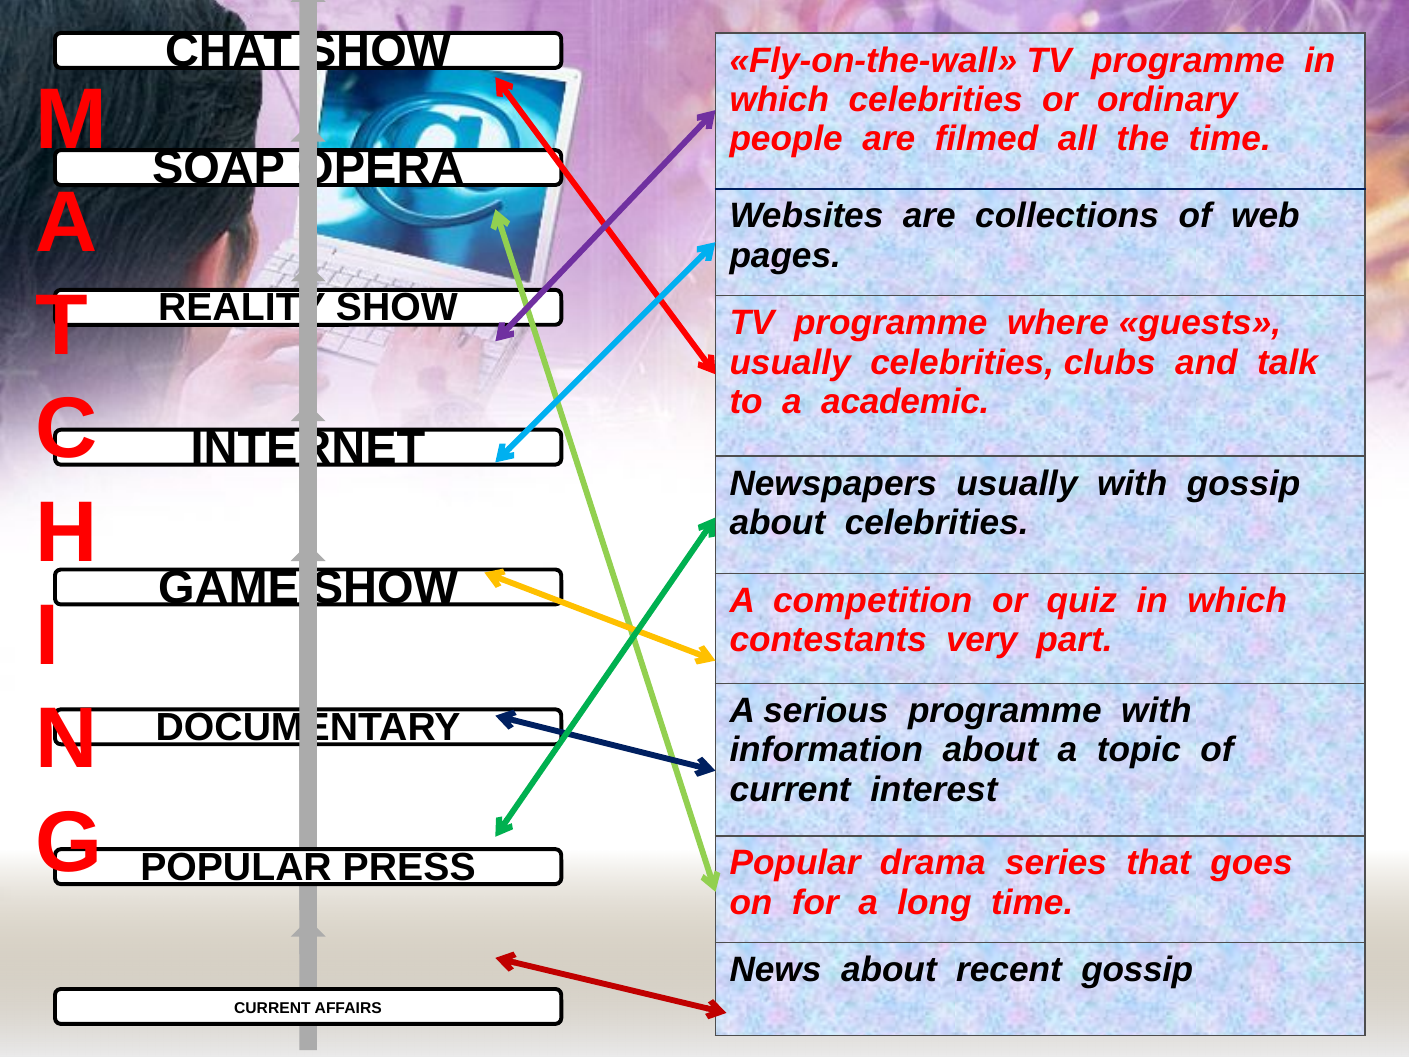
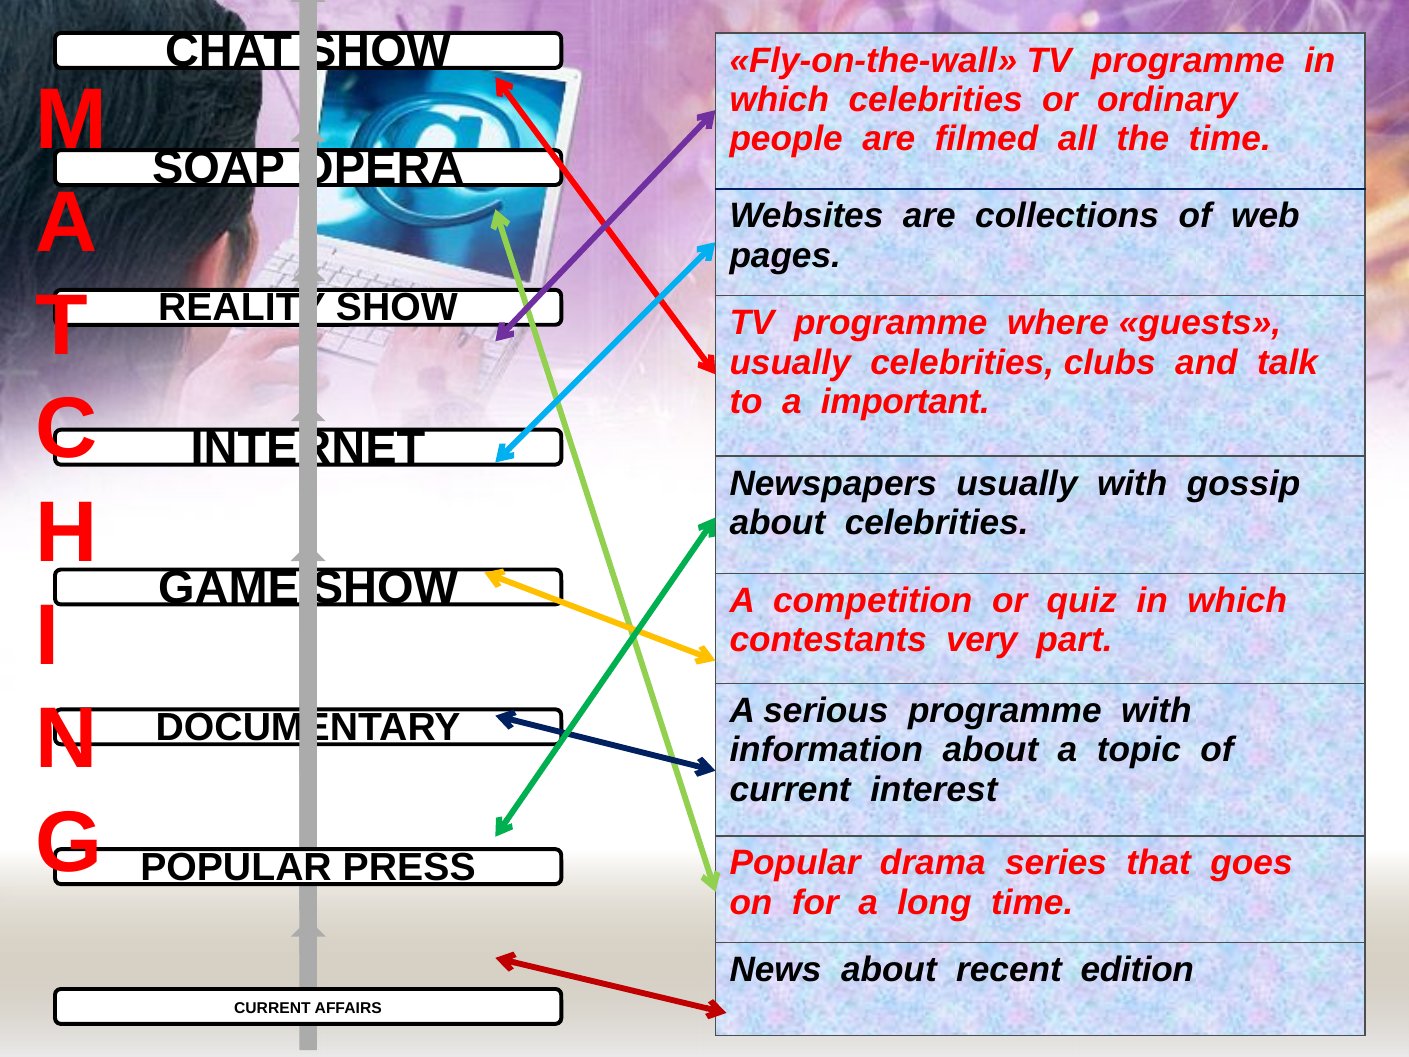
academic: academic -> important (905, 402)
recent gossip: gossip -> edition (1137, 970)
